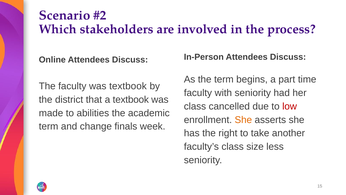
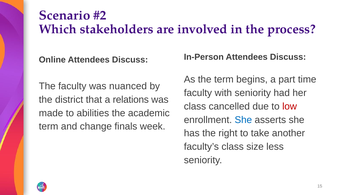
was textbook: textbook -> nuanced (128, 86)
a textbook: textbook -> relations (131, 99)
She colour: orange -> blue (243, 120)
